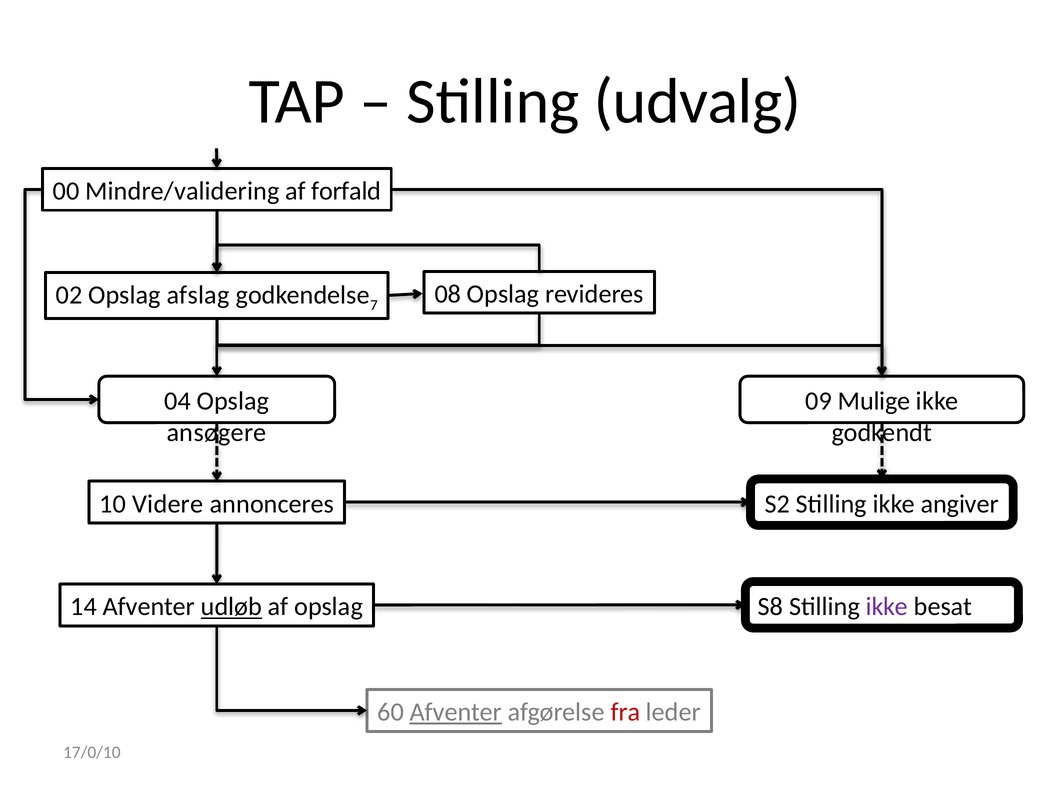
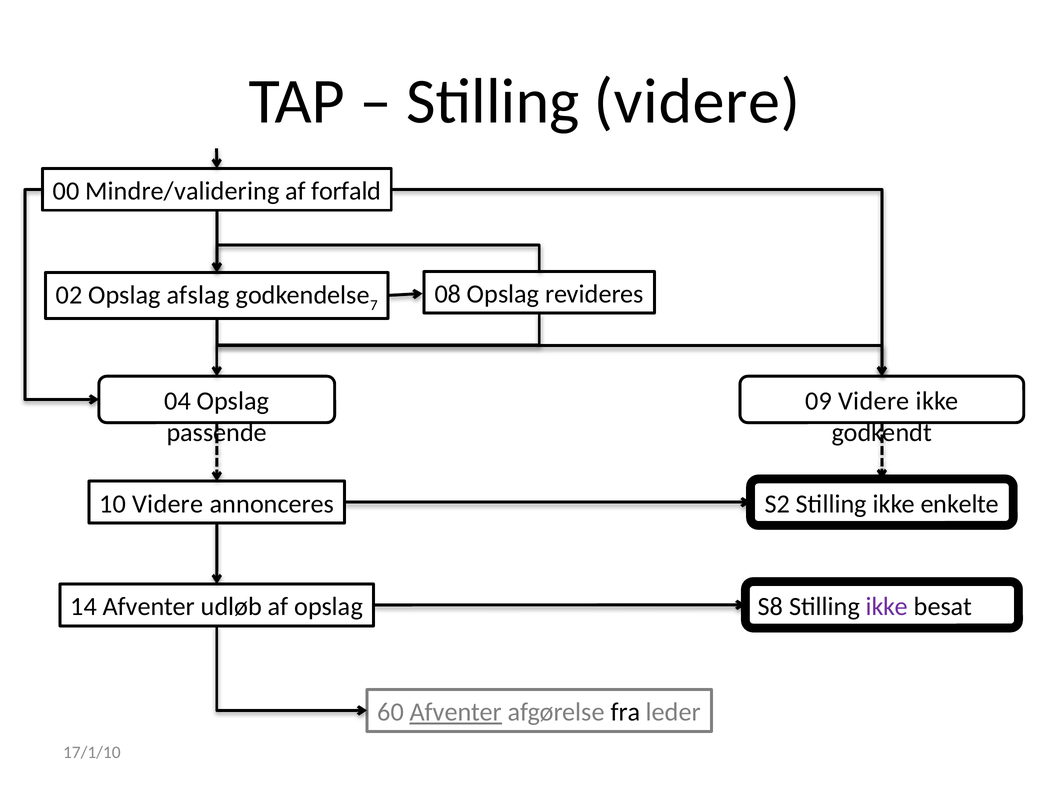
Stilling udvalg: udvalg -> videre (697, 102)
09 Mulige: Mulige -> Videre (874, 401)
ansøgere: ansøgere -> passende (217, 432)
angiver: angiver -> enkelte (960, 504)
udløb underline: present -> none (231, 606)
fra colour: red -> black (625, 712)
17/0/10: 17/0/10 -> 17/1/10 (92, 752)
